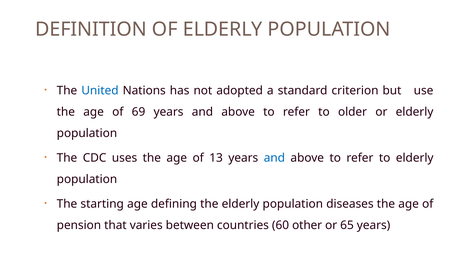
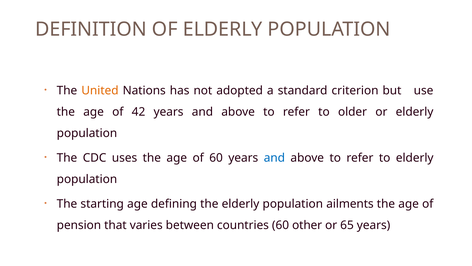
United colour: blue -> orange (100, 91)
69: 69 -> 42 (139, 112)
of 13: 13 -> 60 (216, 158)
diseases: diseases -> ailments (350, 204)
